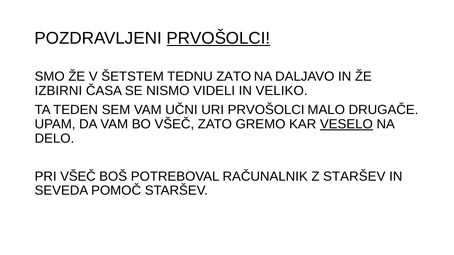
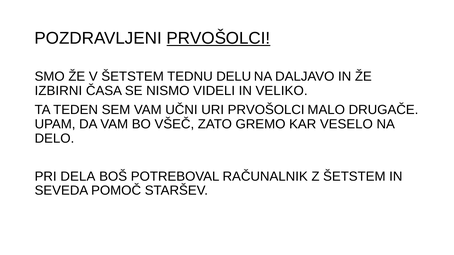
TEDNU ZATO: ZATO -> DELU (234, 77)
VESELO underline: present -> none (346, 124)
PRI VŠEČ: VŠEČ -> DELA (78, 177)
Z STARŠEV: STARŠEV -> ŠETSTEM (354, 177)
